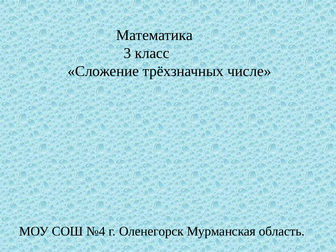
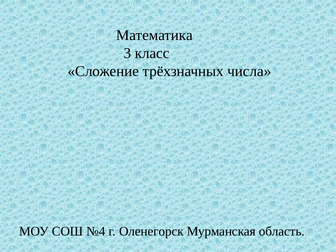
числе: числе -> числа (249, 71)
